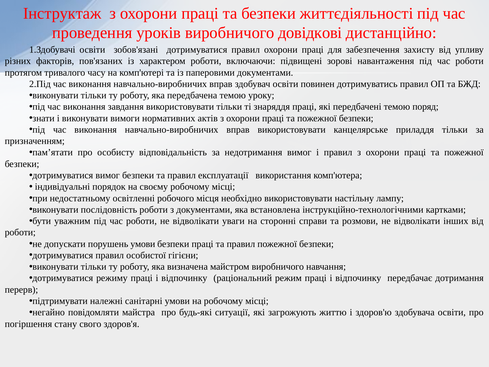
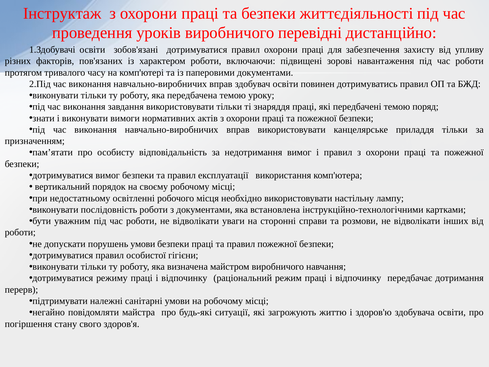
довідкові: довідкові -> перевідні (310, 33)
індивідуальні: індивідуальні -> вертикальний (62, 187)
